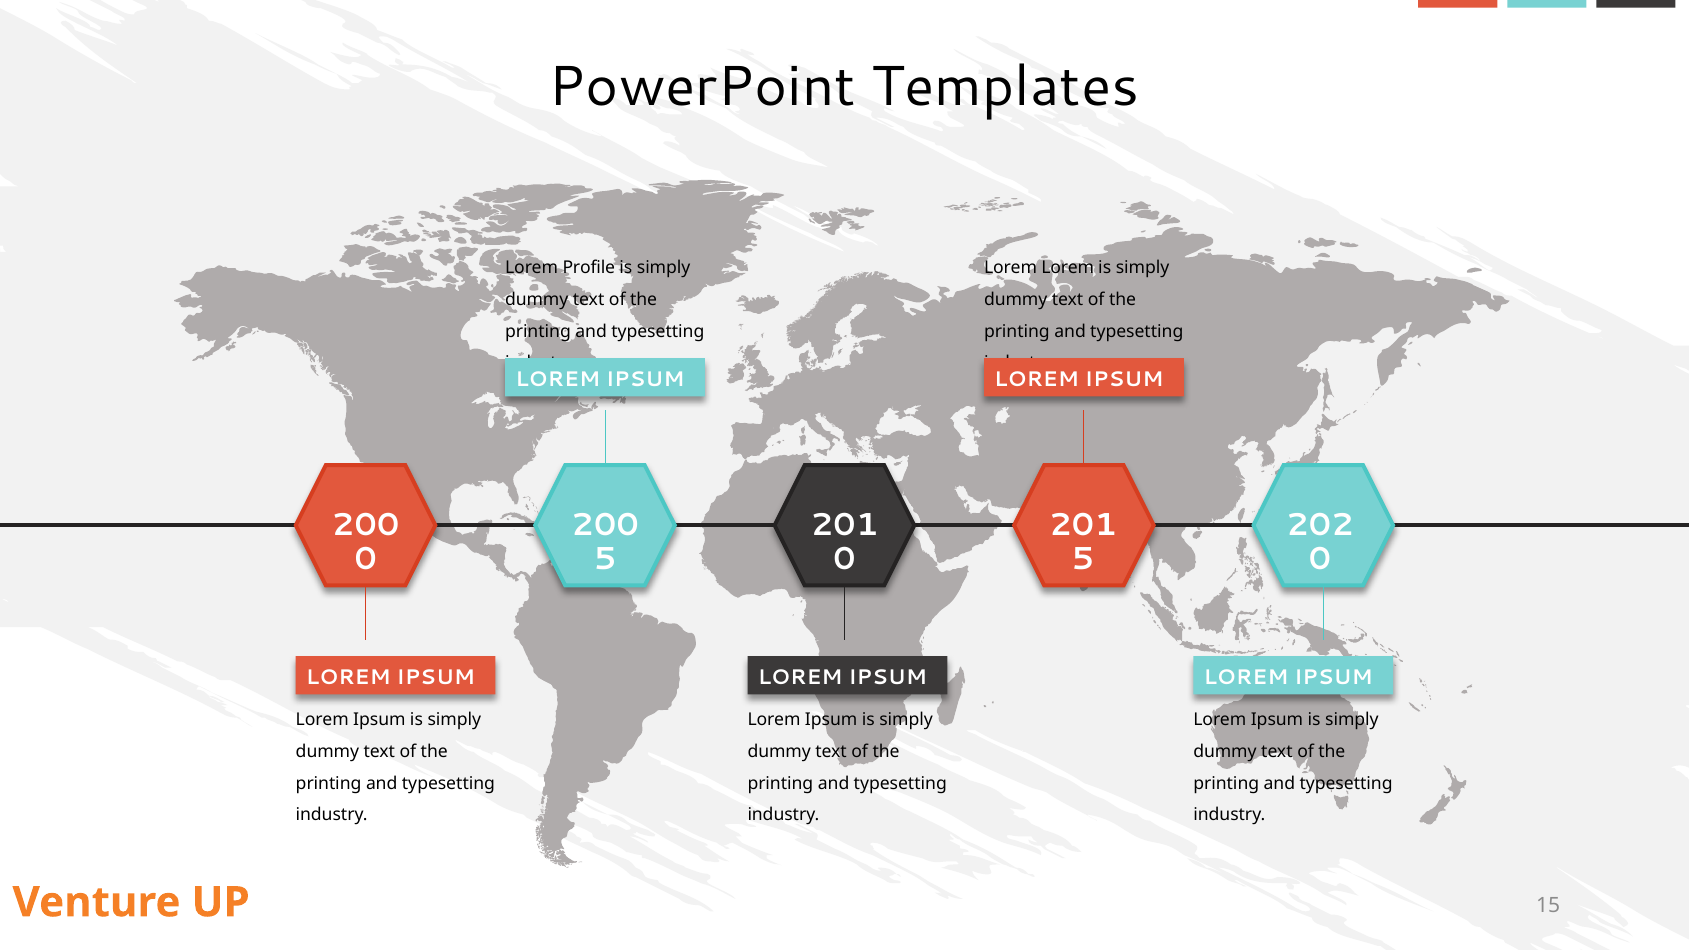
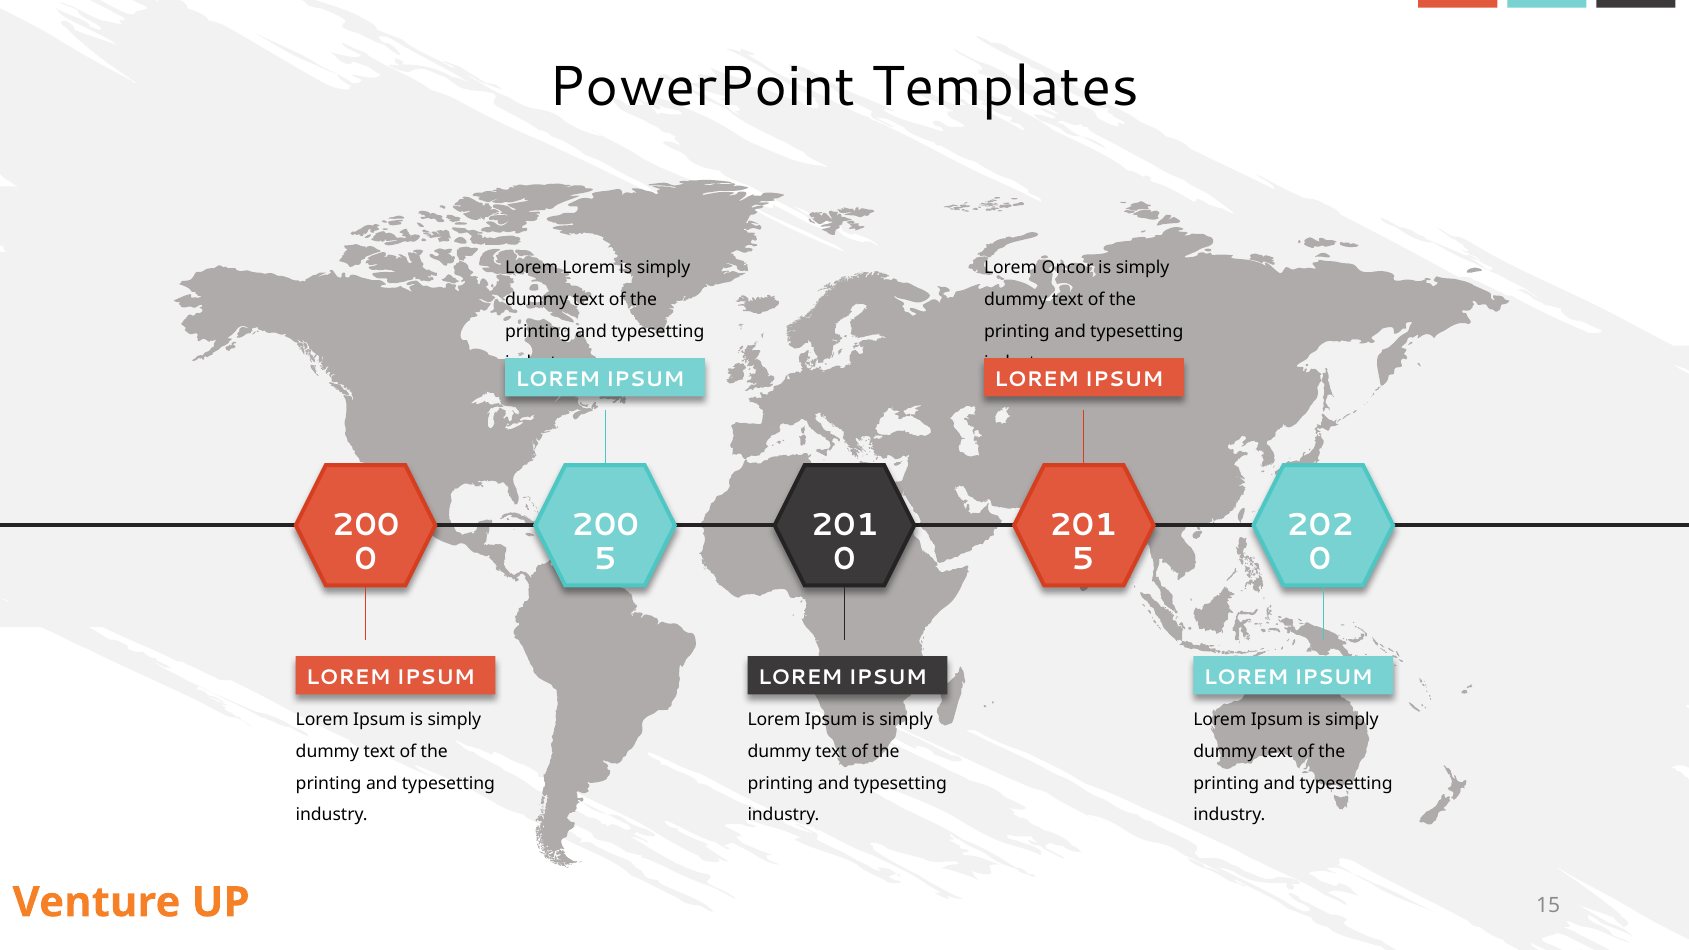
Lorem Profile: Profile -> Lorem (589, 268)
Lorem Lorem: Lorem -> Oncor (1068, 268)
